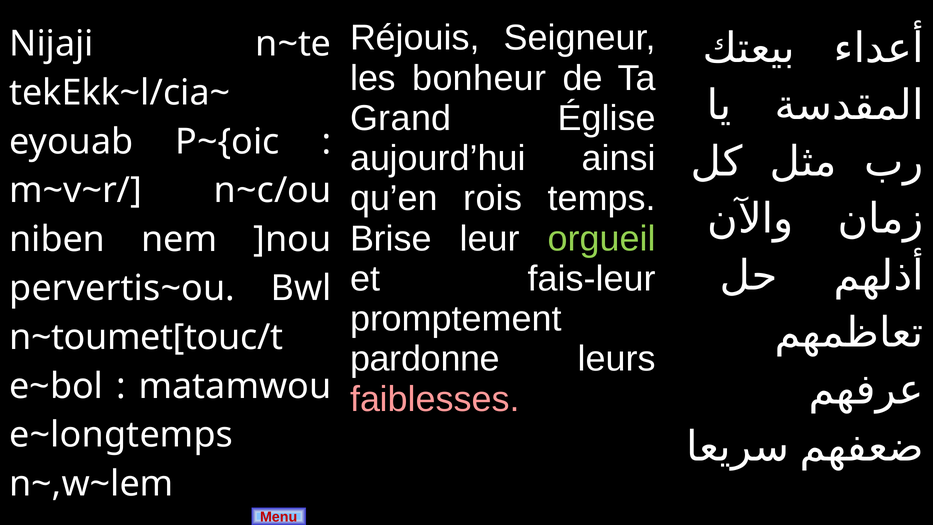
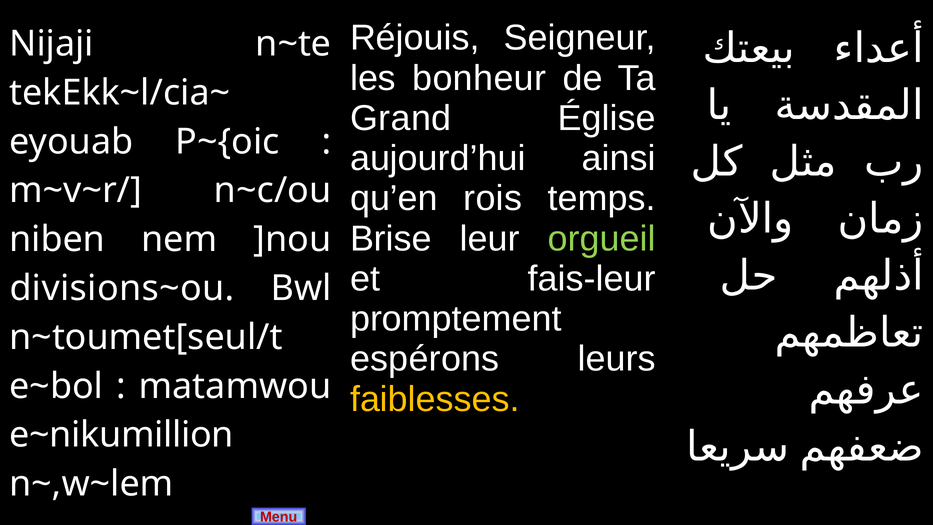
pervertis~ou: pervertis~ou -> divisions~ou (122, 288)
n~toumet[touc/t: n~toumet[touc/t -> n~toumet[seul/t (146, 337)
pardonne: pardonne -> espérons (425, 359)
faiblesses colour: pink -> yellow (435, 399)
e~longtemps: e~longtemps -> e~nikumillion (122, 435)
